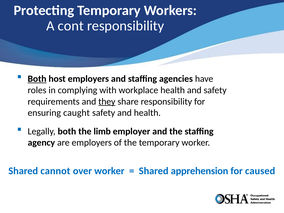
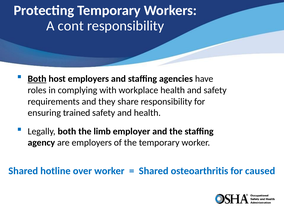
they underline: present -> none (107, 101)
caught: caught -> trained (77, 113)
cannot: cannot -> hotline (55, 171)
apprehension: apprehension -> osteoarthritis (200, 171)
